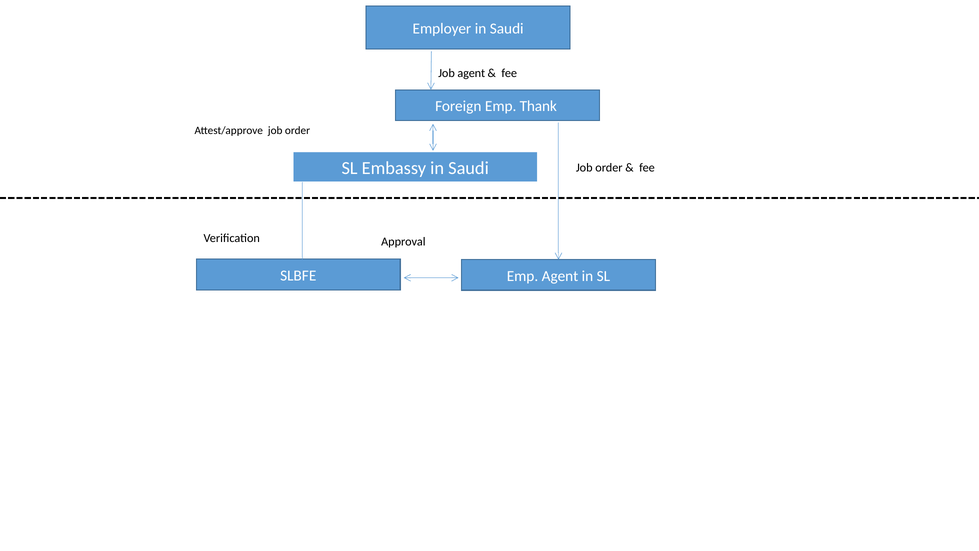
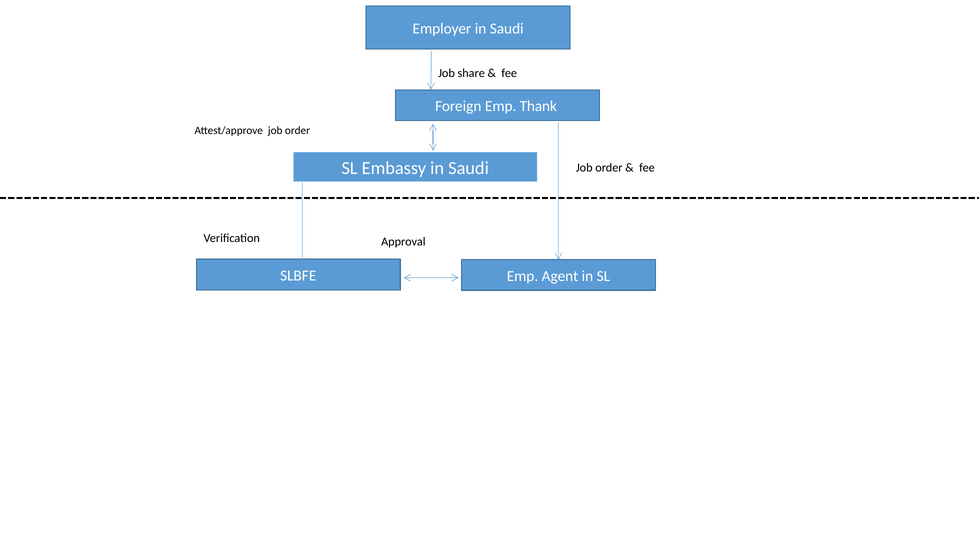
Job agent: agent -> share (471, 73)
